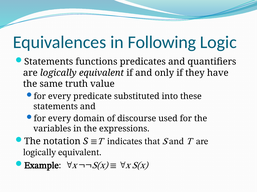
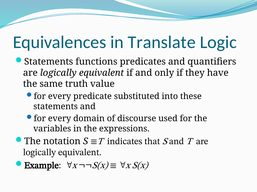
Following: Following -> Translate (162, 42)
